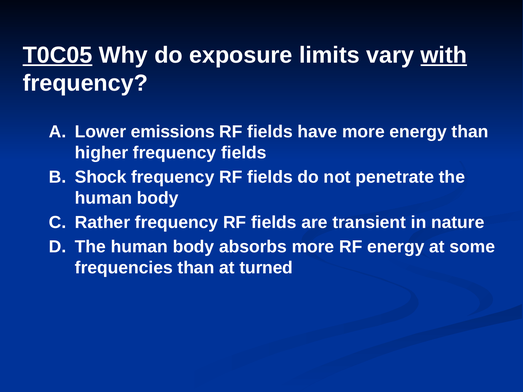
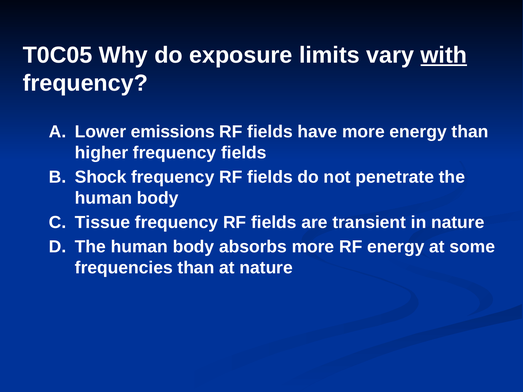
T0C05 underline: present -> none (58, 55)
Rather: Rather -> Tissue (103, 223)
at turned: turned -> nature (266, 268)
